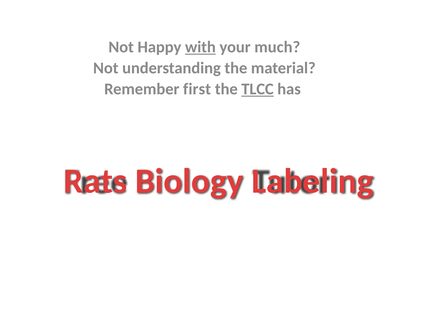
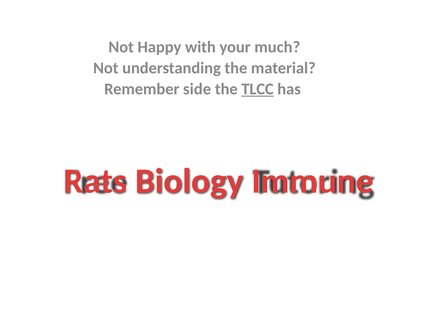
with underline: present -> none (200, 47)
first: first -> side (197, 89)
Labeling: Labeling -> Immune (312, 181)
